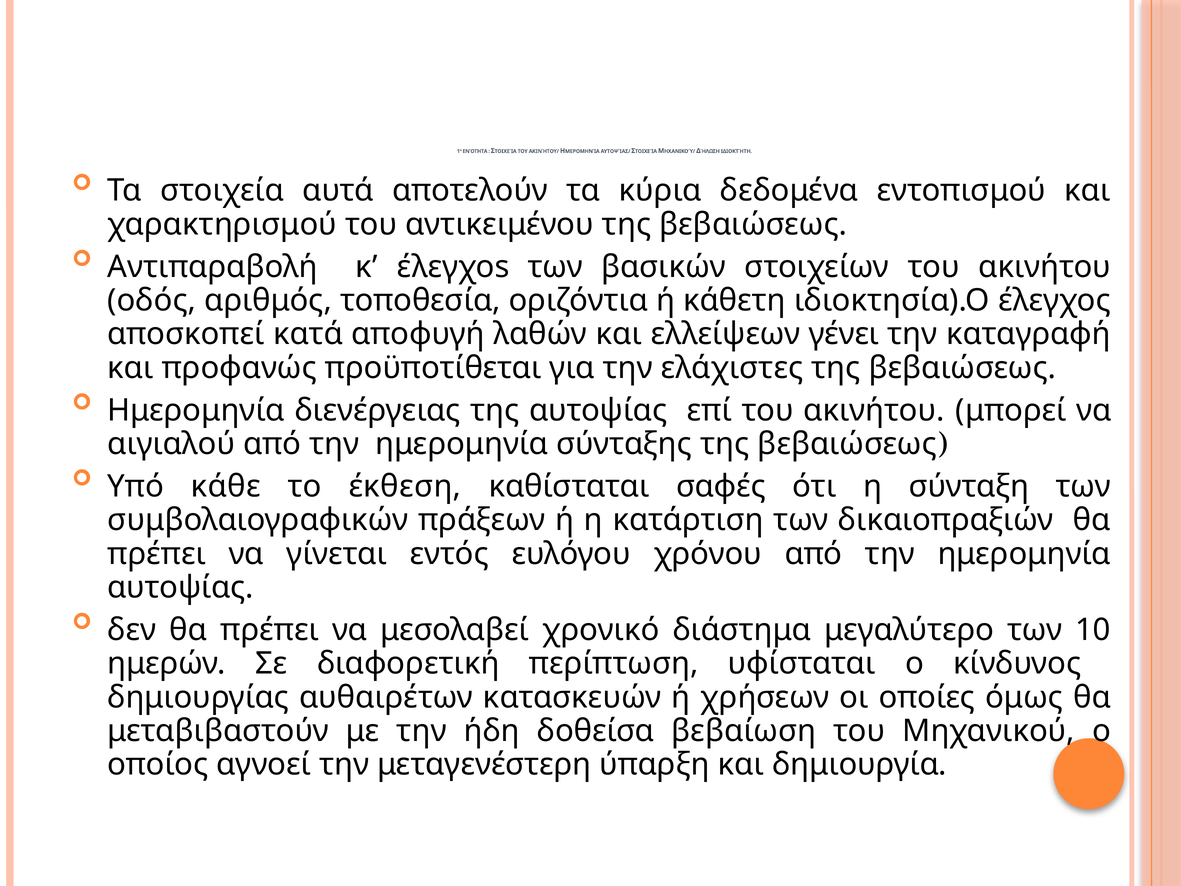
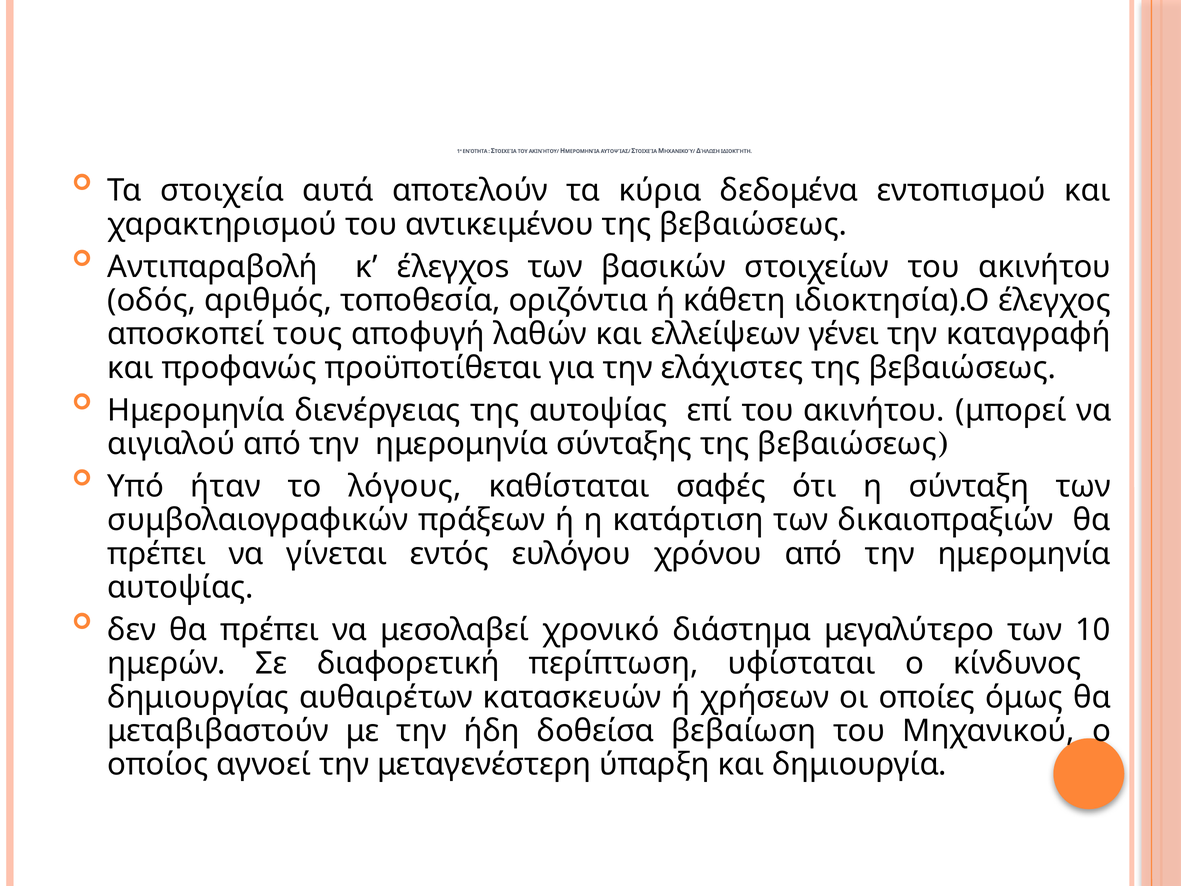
κατά: κατά -> τους (308, 334)
κάθε: κάθε -> ήταν (226, 486)
έκθεση: έκθεση -> λόγους (405, 486)
